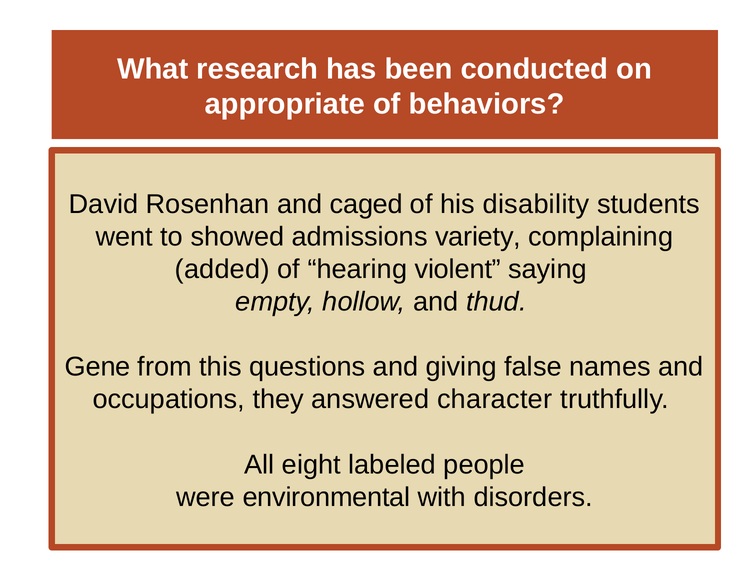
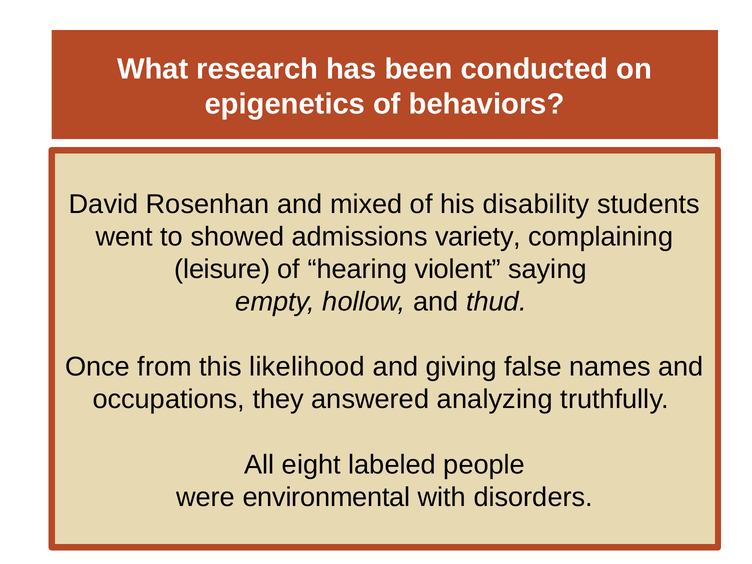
appropriate: appropriate -> epigenetics (285, 104)
caged: caged -> mixed (366, 204)
added: added -> leisure (222, 269)
Gene: Gene -> Once (98, 367)
questions: questions -> likelihood (307, 367)
character: character -> analyzing (495, 399)
